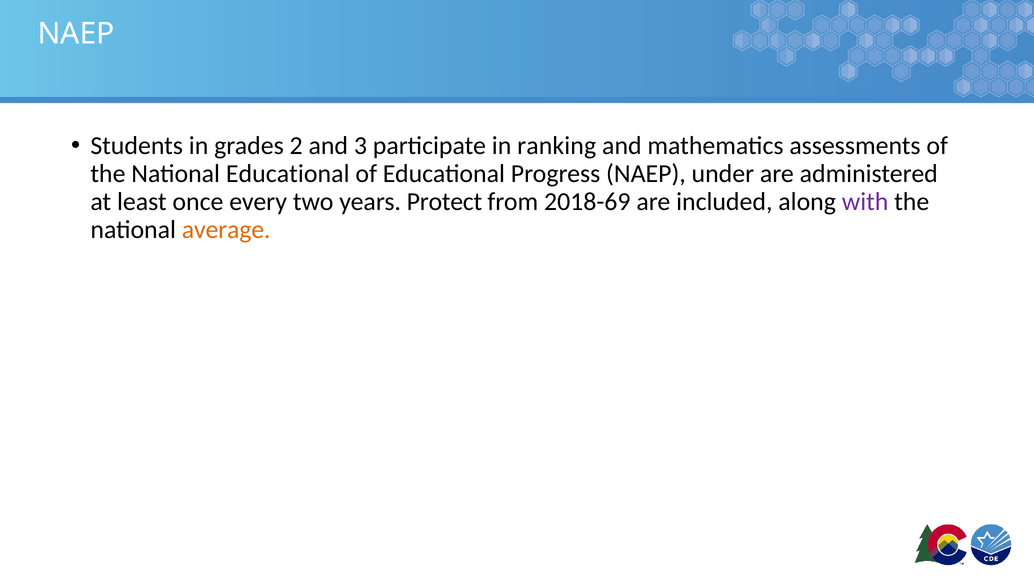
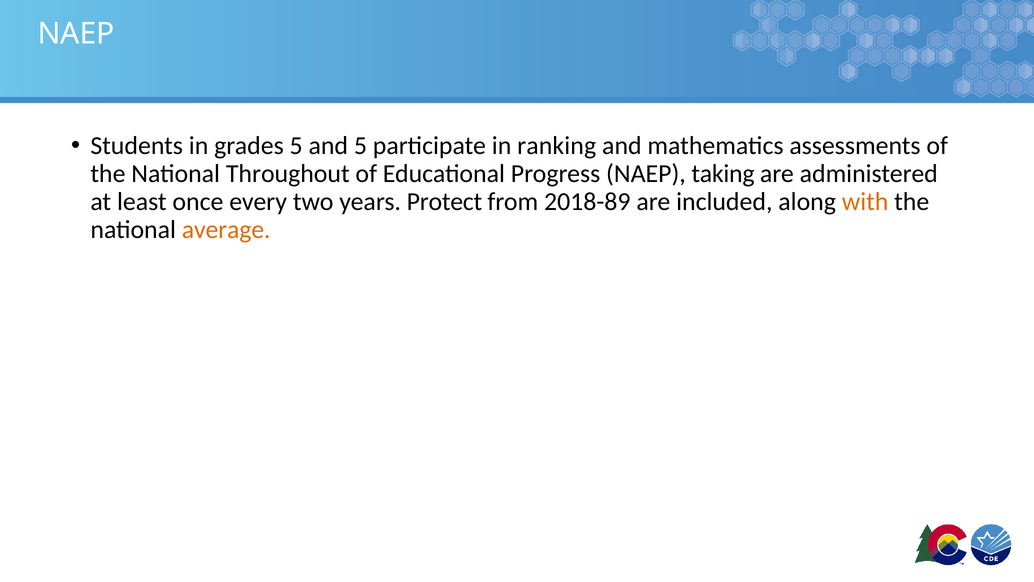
grades 2: 2 -> 5 (296, 146)
and 3: 3 -> 5 (360, 146)
National Educational: Educational -> Throughout (288, 174)
under: under -> taking (723, 174)
2018-69: 2018-69 -> 2018-89 (587, 201)
with colour: purple -> orange (865, 201)
